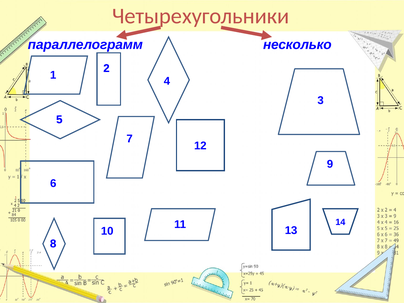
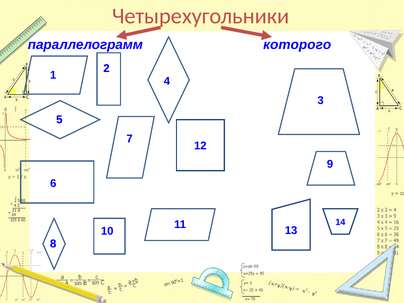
несколько: несколько -> которого (297, 45)
